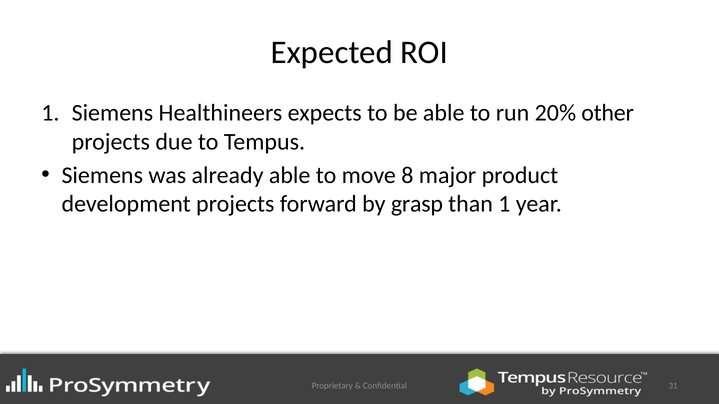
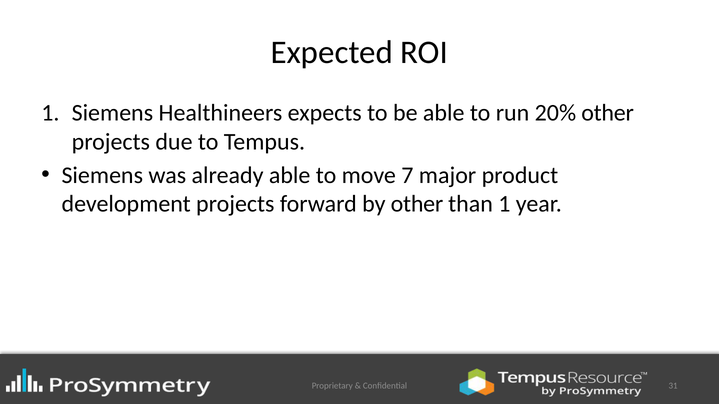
8: 8 -> 7 (407, 175)
by grasp: grasp -> other (417, 204)
